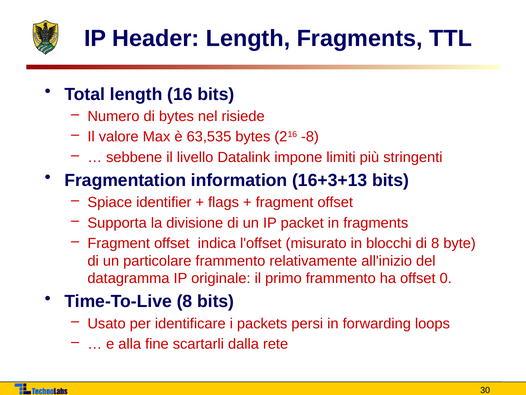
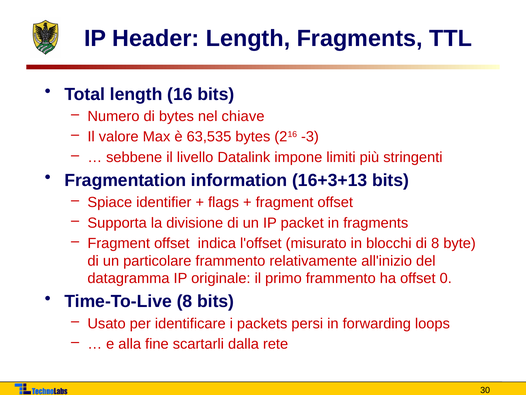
risiede: risiede -> chiave (243, 116)
-8: -8 -> -3 (310, 137)
